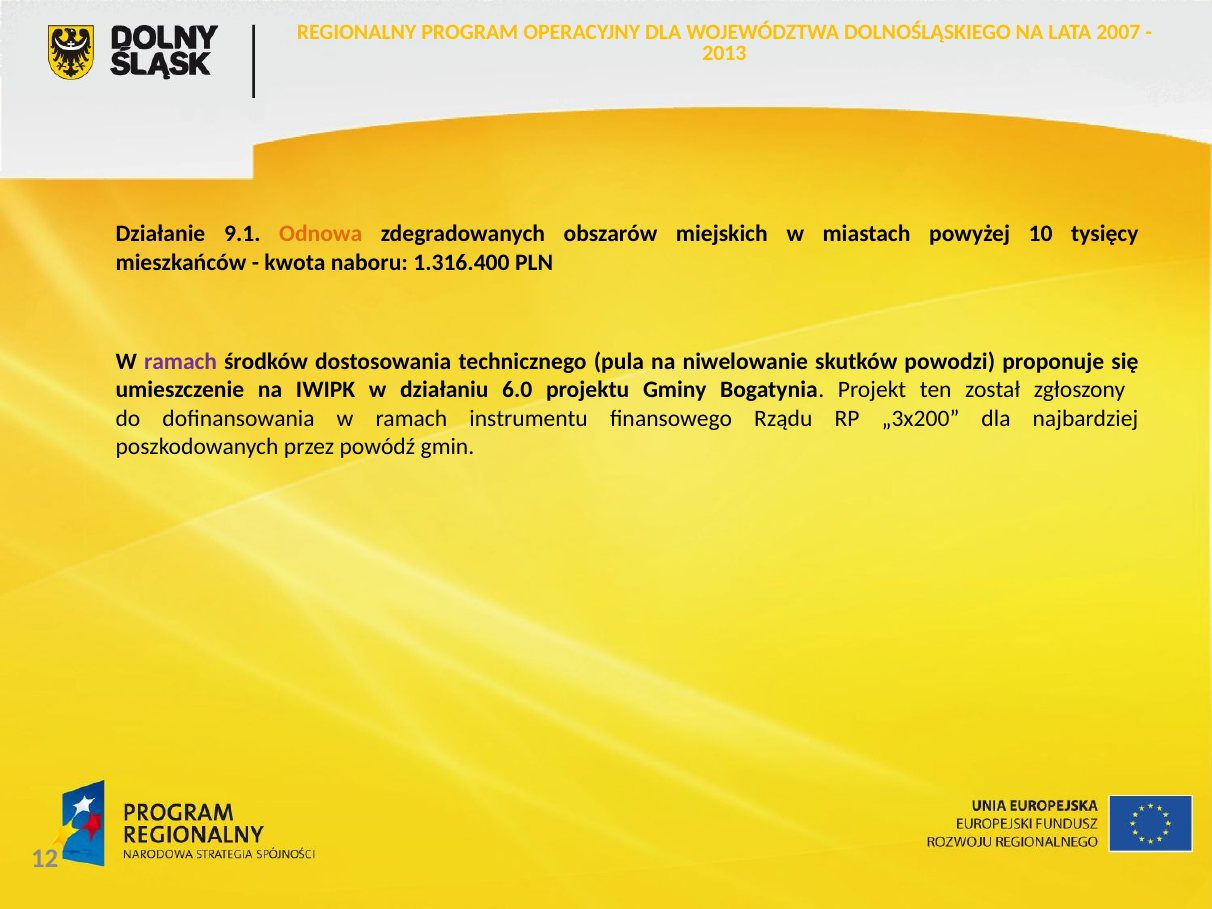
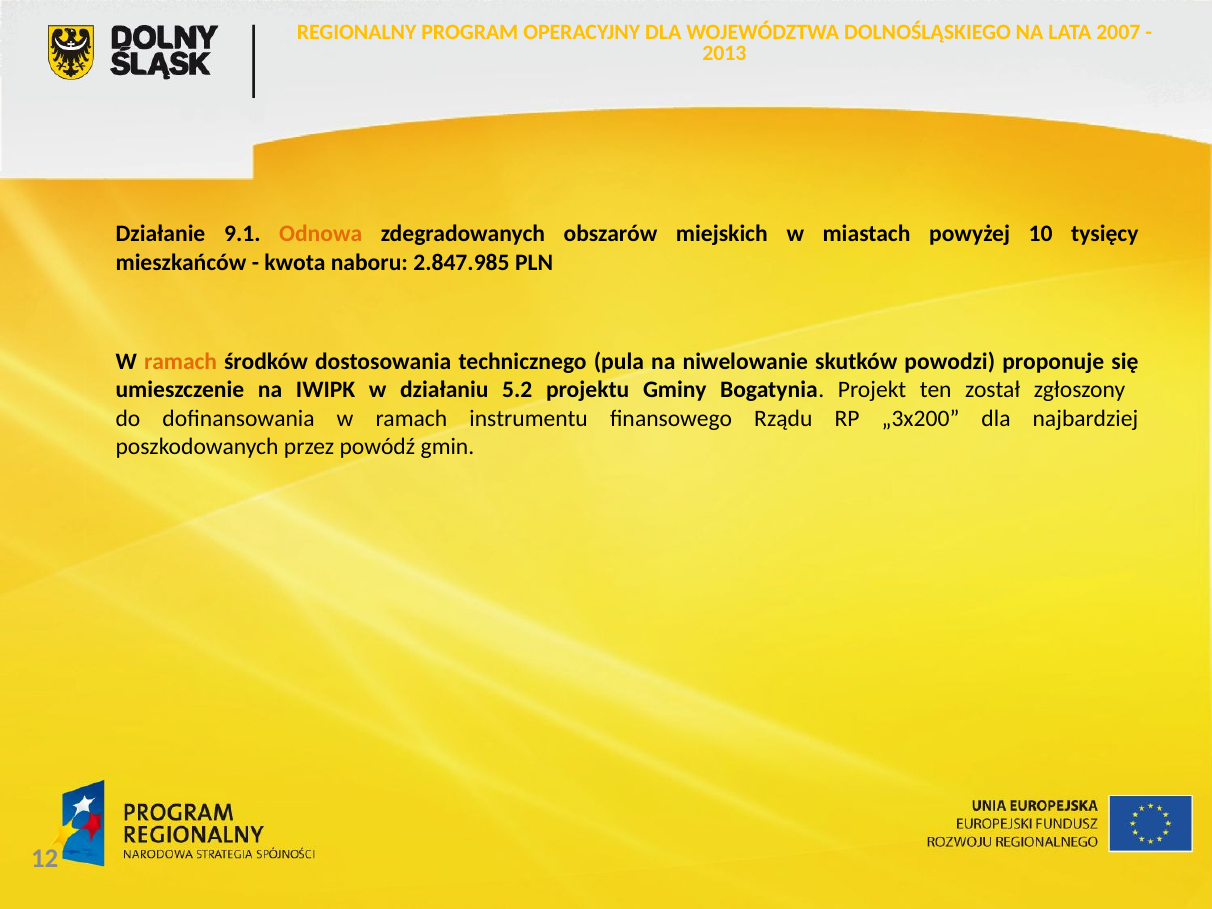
1.316.400: 1.316.400 -> 2.847.985 (461, 262)
ramach colour: purple -> orange (181, 362)
6.0: 6.0 -> 5.2 (517, 390)
